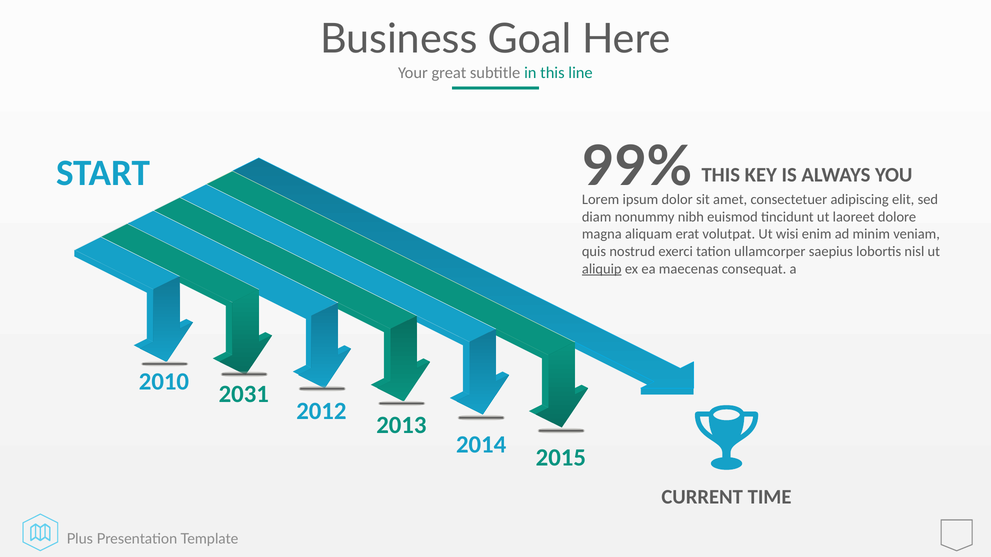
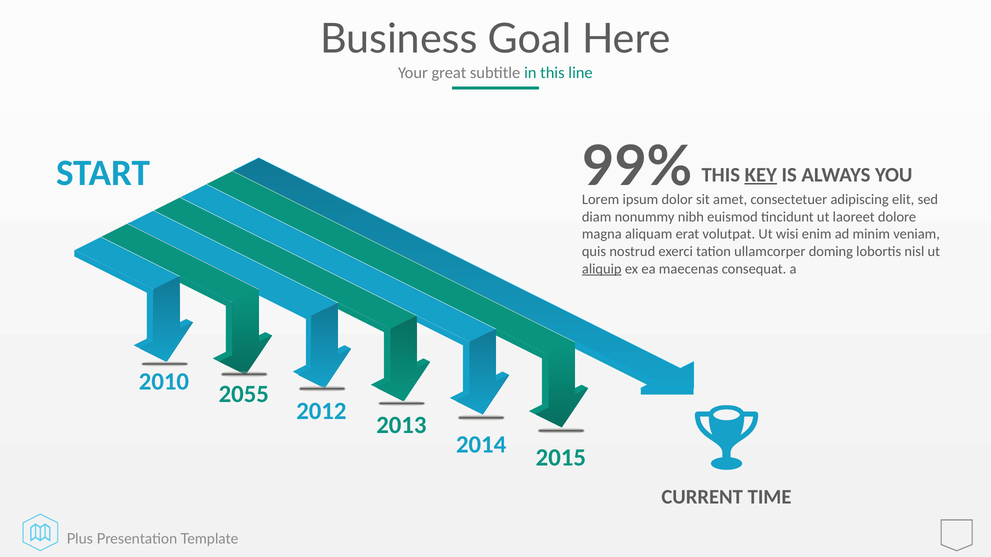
KEY underline: none -> present (761, 175)
saepius: saepius -> doming (831, 252)
2031: 2031 -> 2055 (244, 394)
